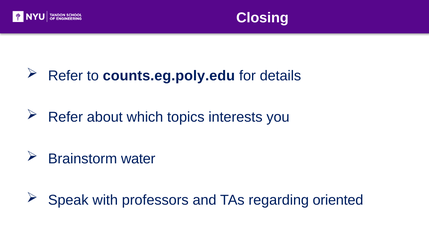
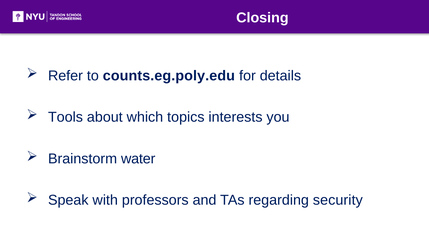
Refer: Refer -> Tools (65, 117)
oriented: oriented -> security (338, 200)
